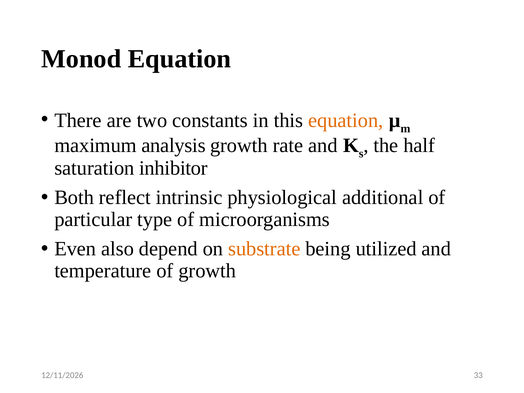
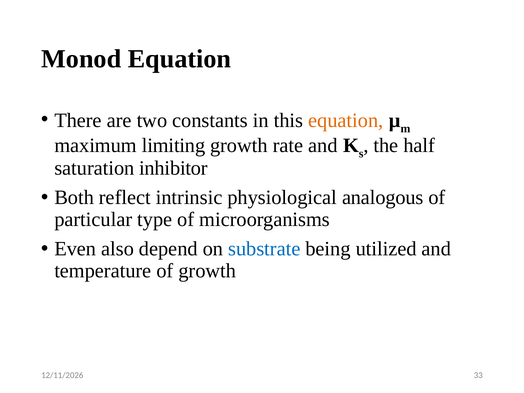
analysis: analysis -> limiting (174, 146)
additional: additional -> analogous (383, 198)
substrate colour: orange -> blue (264, 249)
